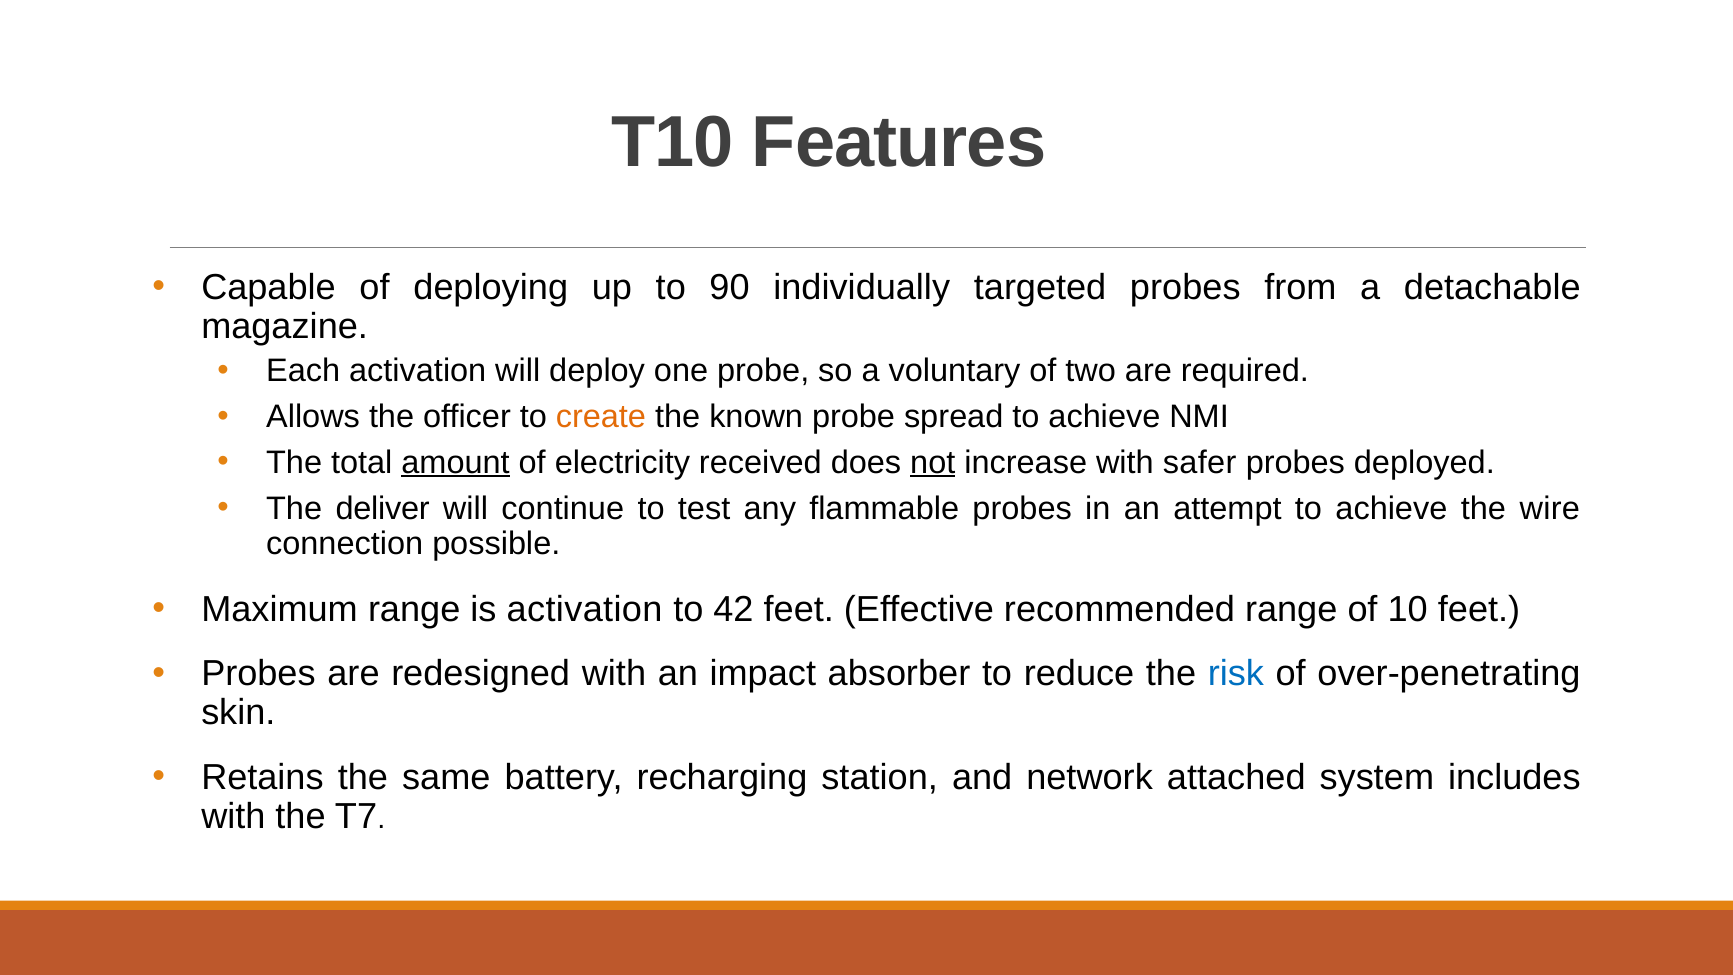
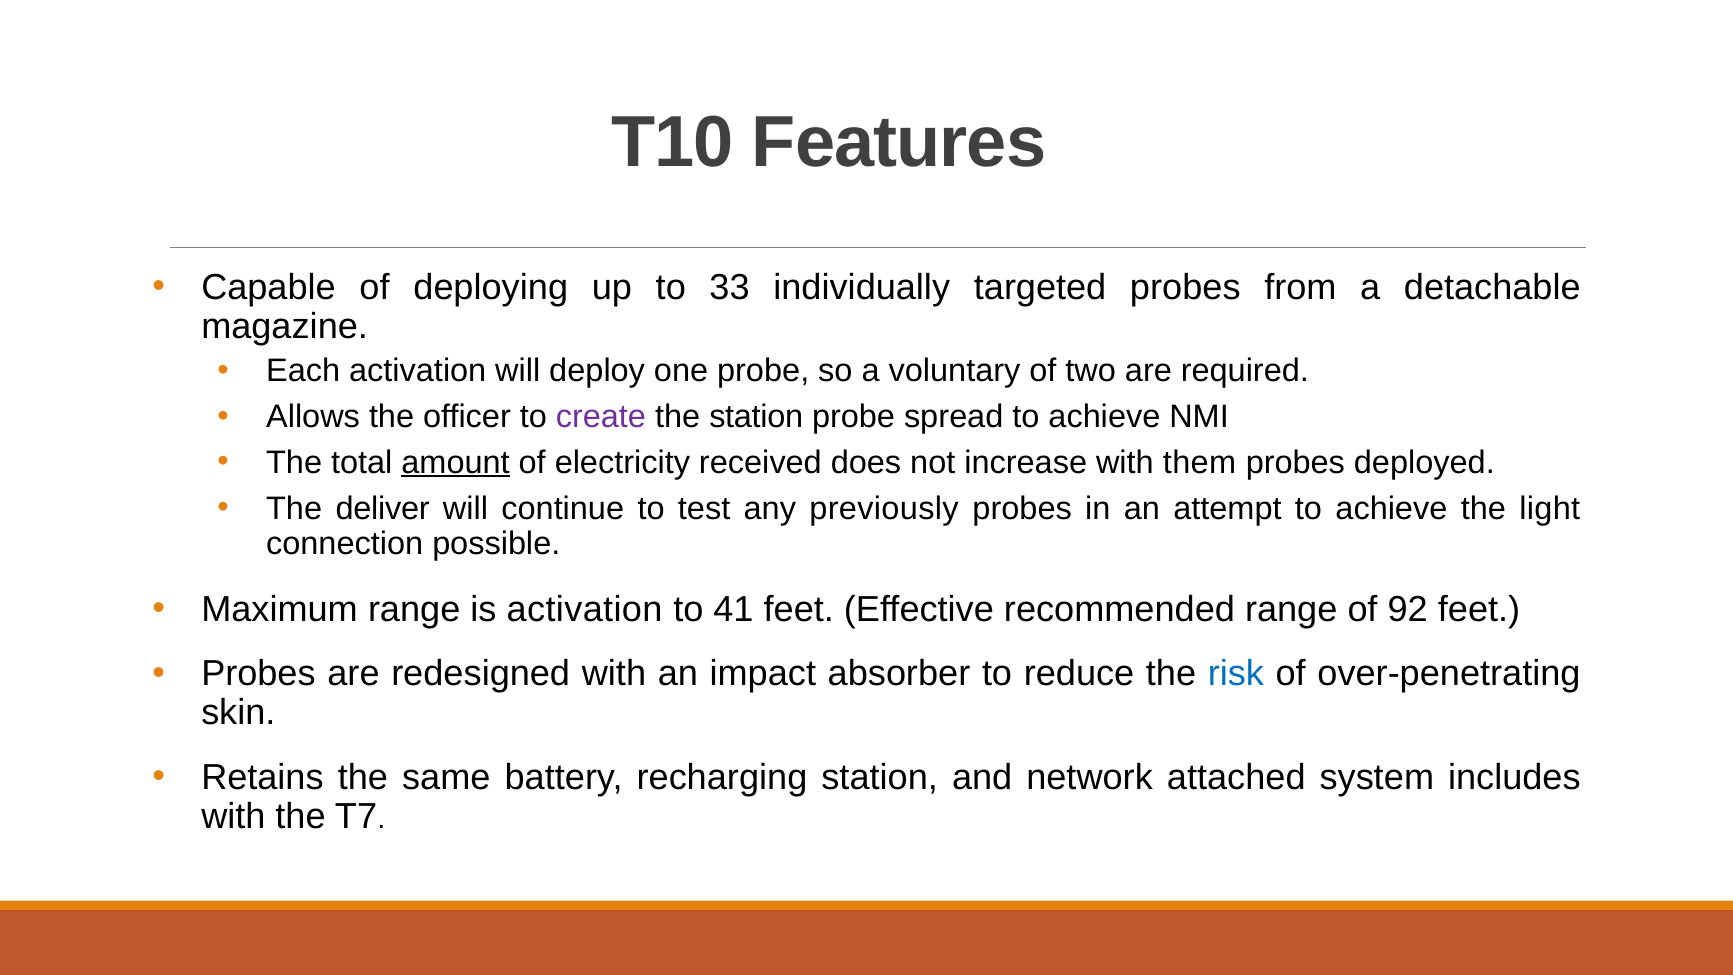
90: 90 -> 33 (730, 287)
create colour: orange -> purple (601, 416)
the known: known -> station (756, 416)
not underline: present -> none (933, 462)
safer: safer -> them (1200, 462)
flammable: flammable -> previously (884, 508)
wire: wire -> light (1550, 508)
42: 42 -> 41 (733, 609)
10: 10 -> 92 (1408, 609)
